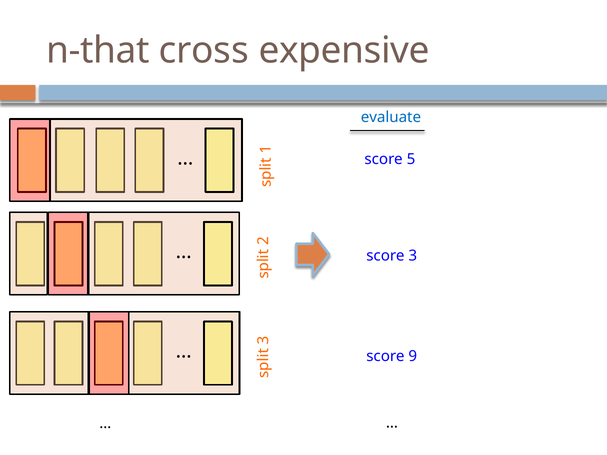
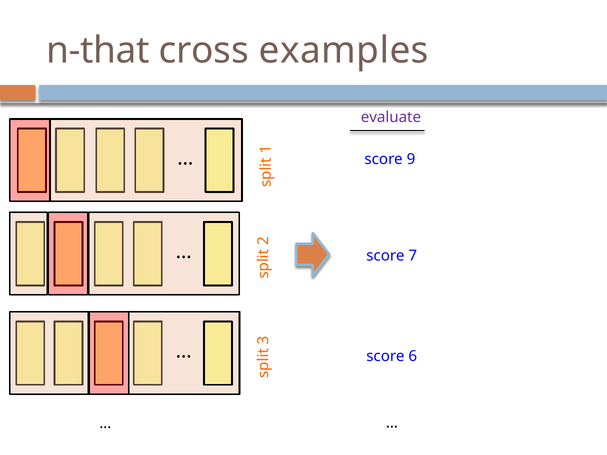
expensive: expensive -> examples (344, 51)
evaluate colour: blue -> purple (391, 117)
5: 5 -> 9 (411, 159)
score 3: 3 -> 7 (413, 256)
9: 9 -> 6 (413, 356)
